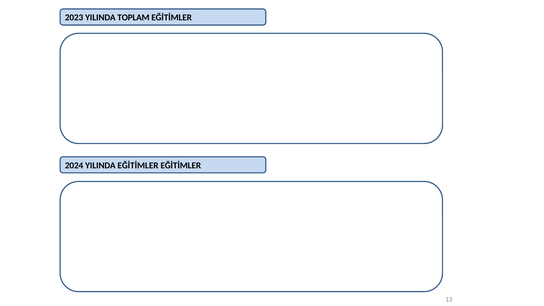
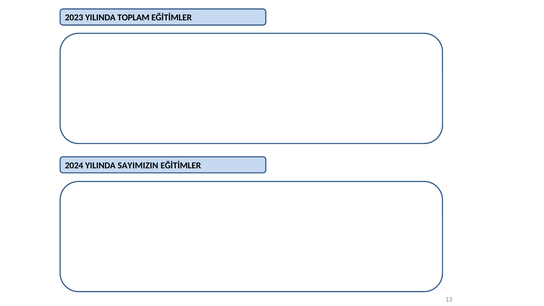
YILINDA EĞİTİMLER: EĞİTİMLER -> SAYIMIZIN (138, 165)
